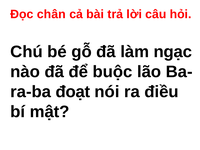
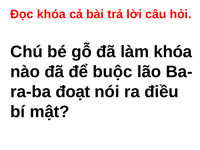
Đọc chân: chân -> khóa (51, 14)
làm ngạc: ngạc -> khóa (173, 52)
